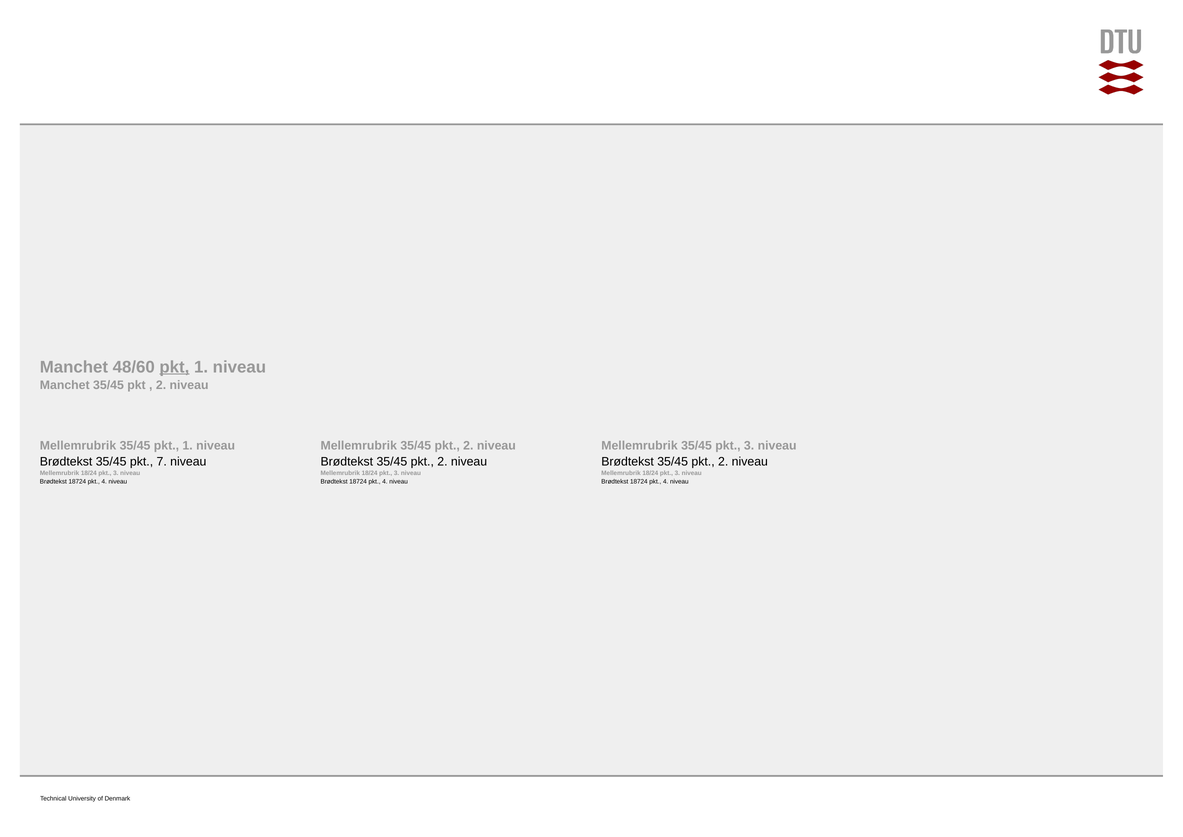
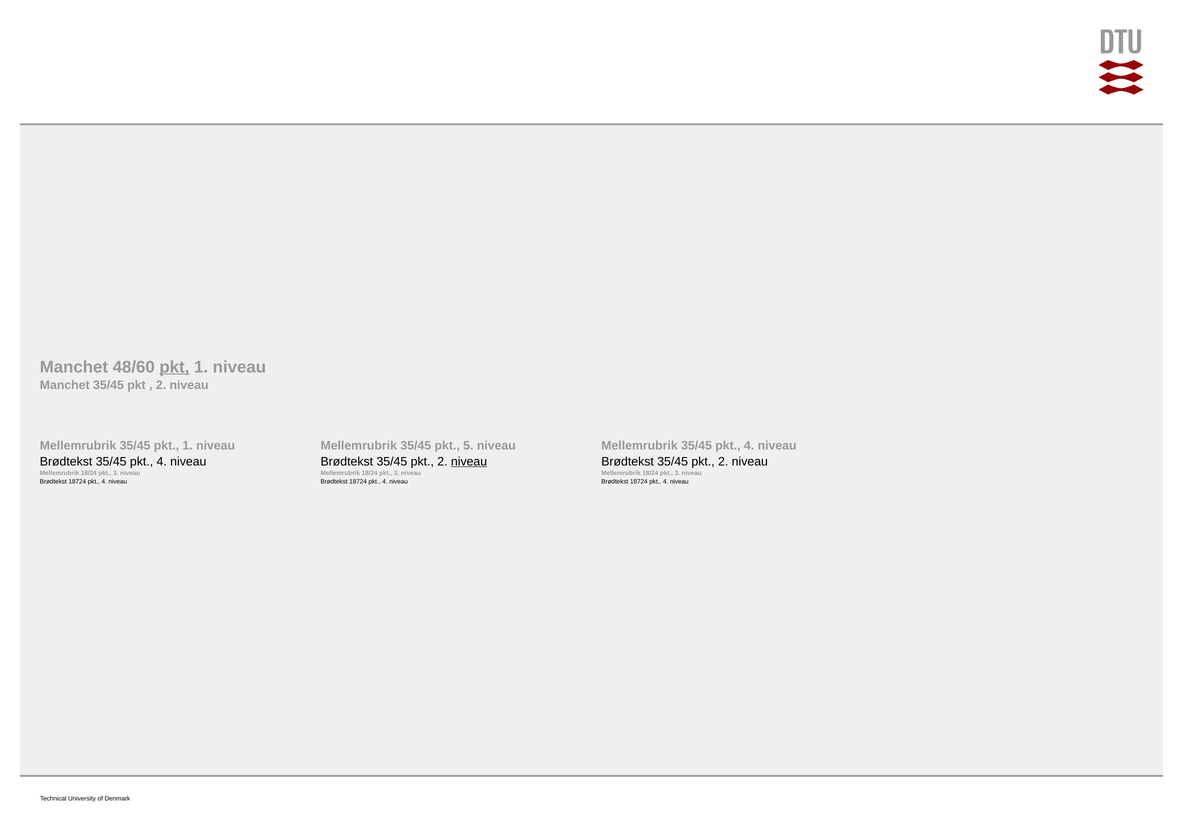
Mellemrubrik 35/45 pkt 2: 2 -> 5 (468, 446)
Mellemrubrik 35/45 pkt 3: 3 -> 4 (749, 446)
Brødtekst 35/45 pkt 7: 7 -> 4 (162, 461)
niveau underline: none -> present (469, 461)
